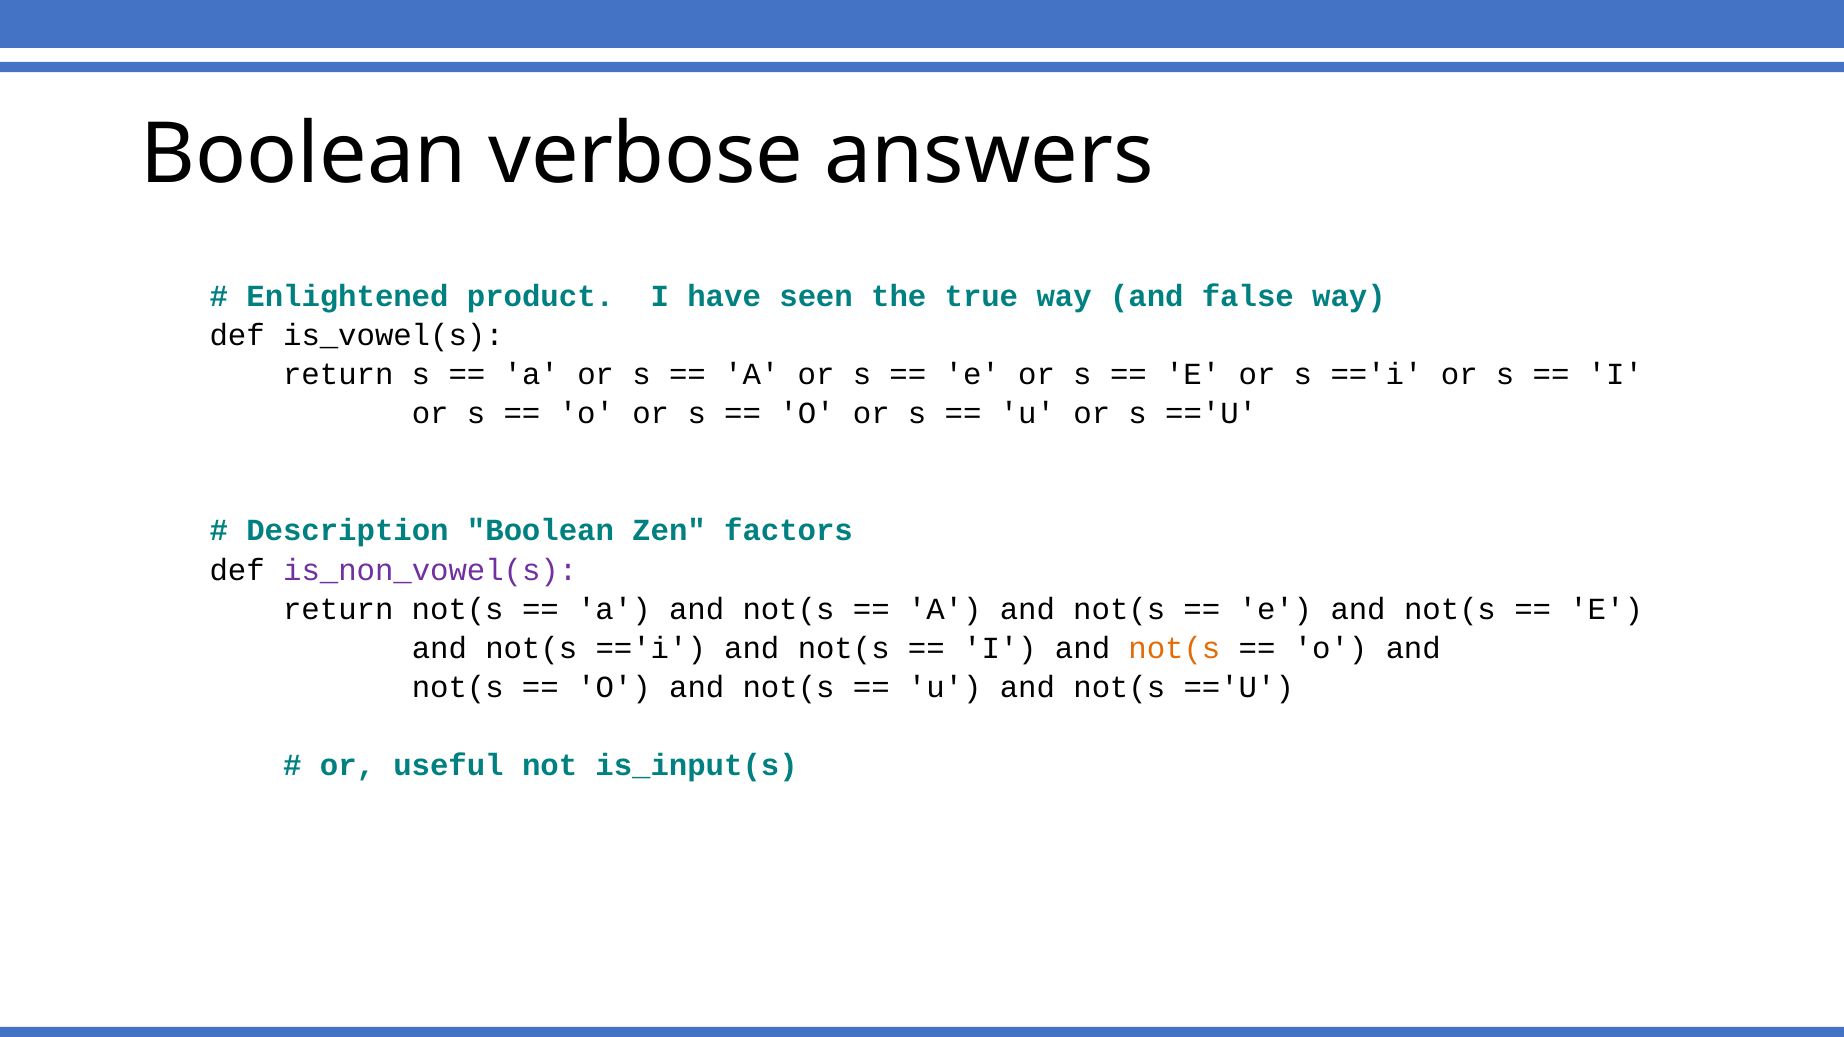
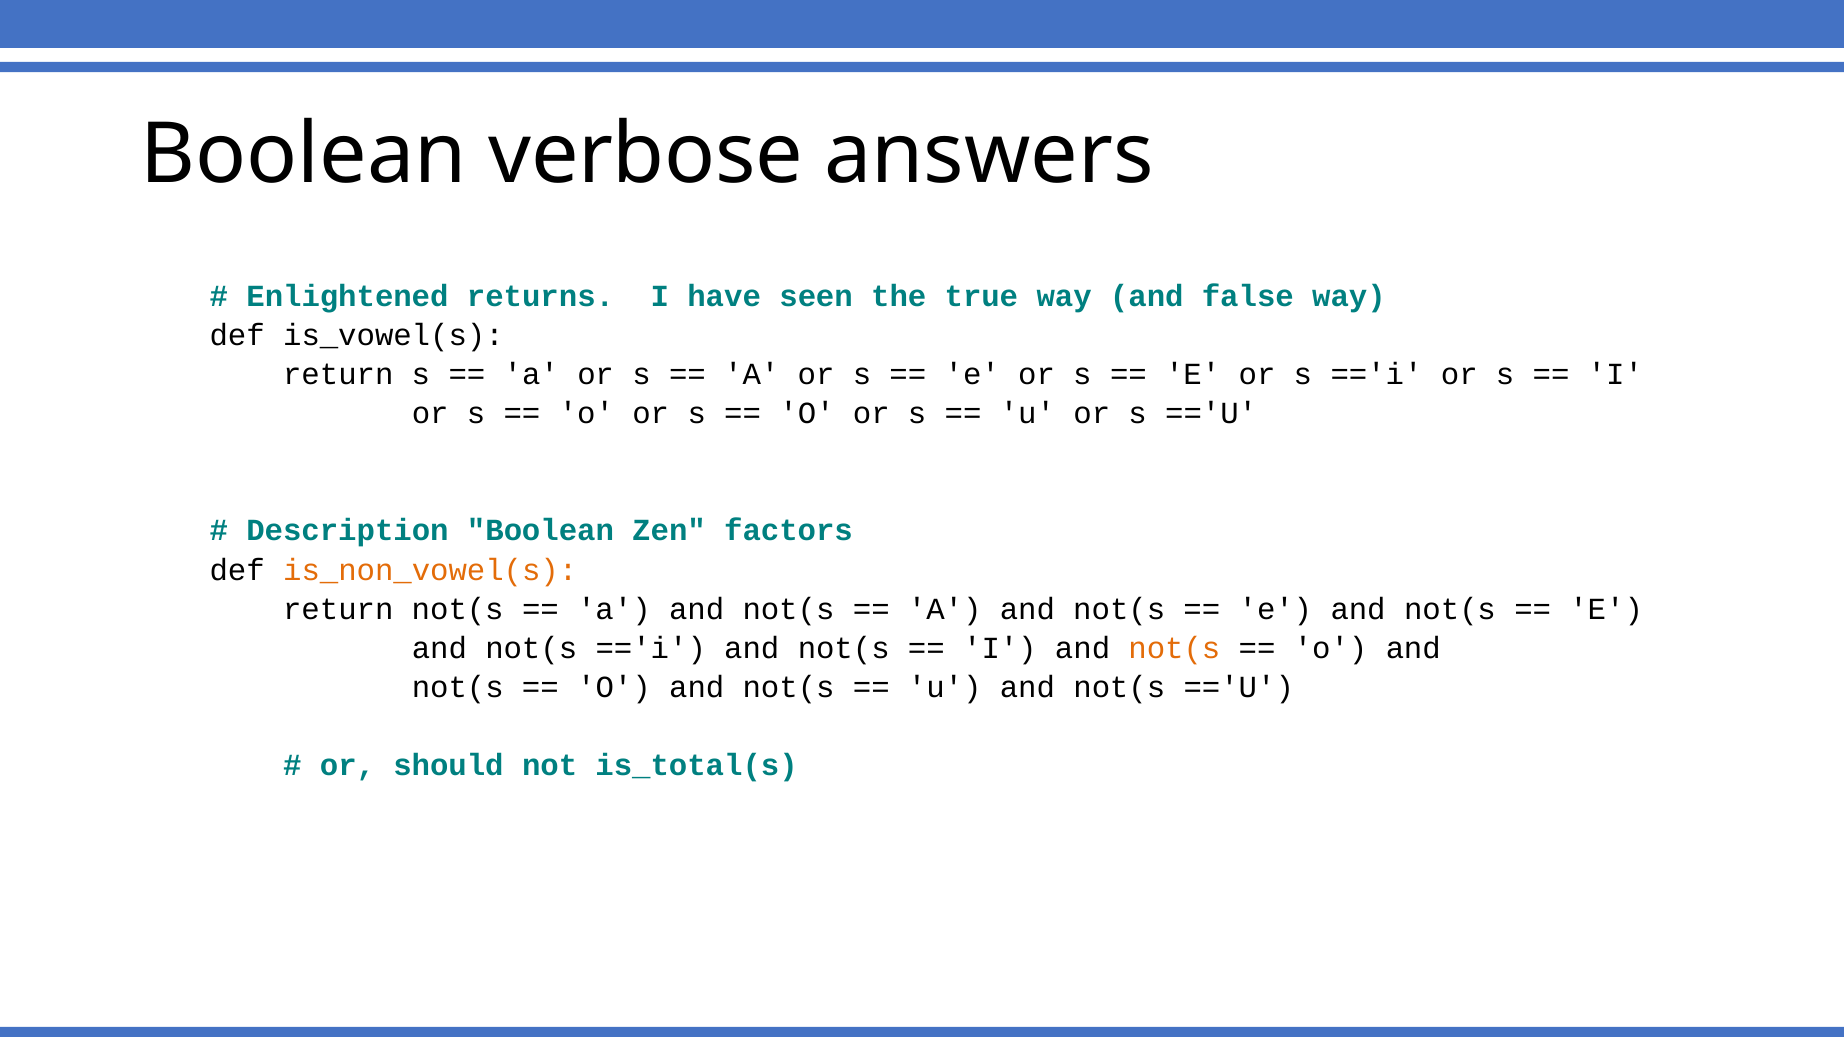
product: product -> returns (541, 296)
is_non_vowel(s colour: purple -> orange (430, 570)
useful: useful -> should (449, 765)
is_input(s: is_input(s -> is_total(s (697, 765)
